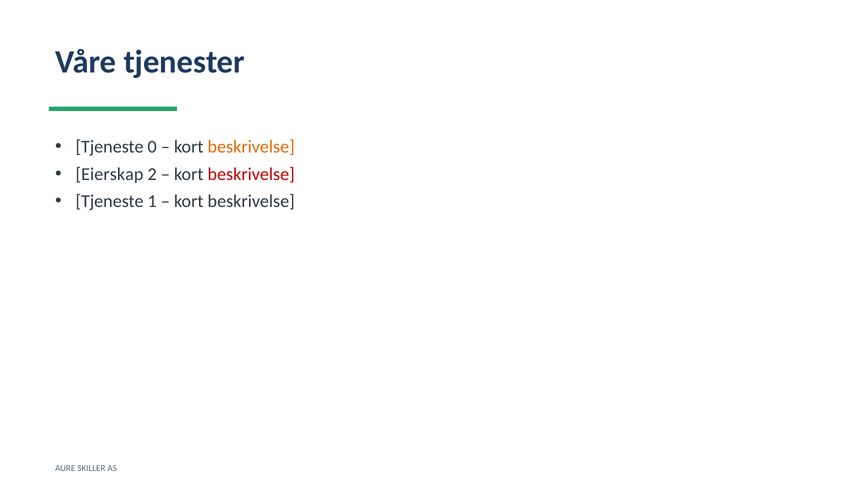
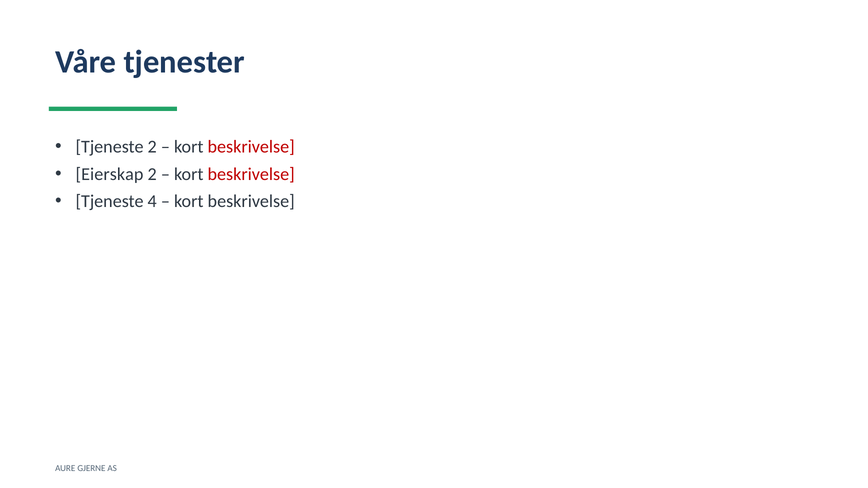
Tjeneste 0: 0 -> 2 (152, 147)
beskrivelse colour: orange -> red (251, 147)
1: 1 -> 4 (152, 201)
SKILLER: SKILLER -> GJERNE (91, 468)
